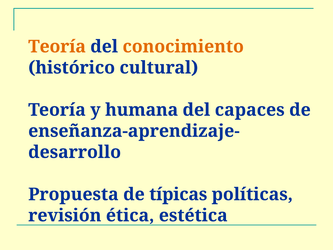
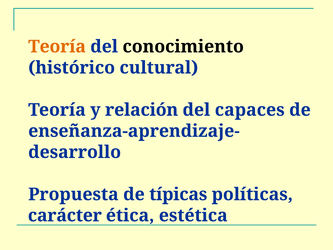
conocimiento colour: orange -> black (183, 47)
humana: humana -> relación (142, 110)
revisión: revisión -> carácter (65, 215)
